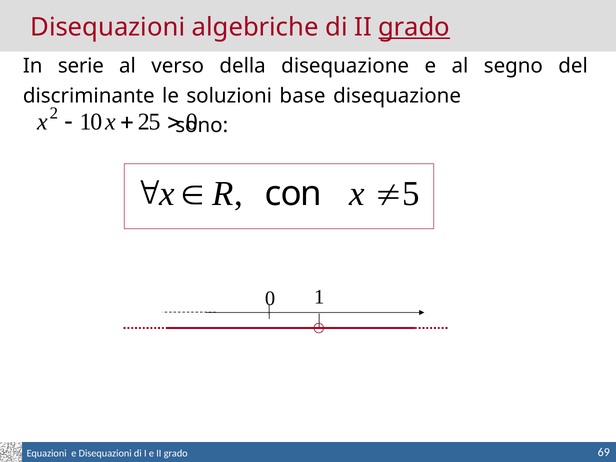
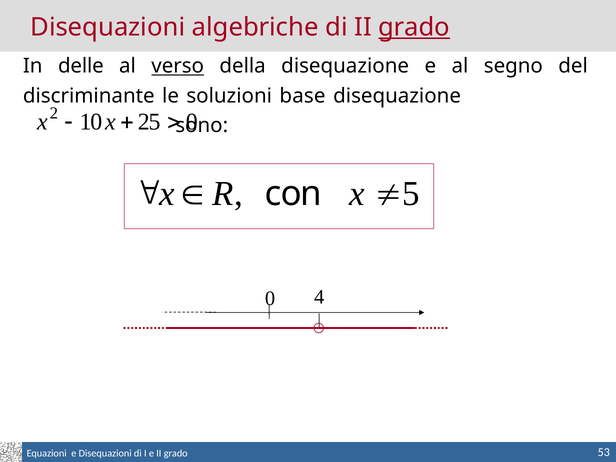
serie: serie -> delle (81, 66)
verso underline: none -> present (178, 66)
1: 1 -> 4 (319, 297)
69: 69 -> 53 (604, 452)
